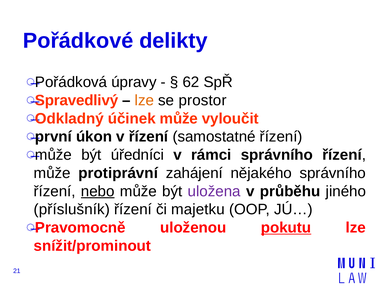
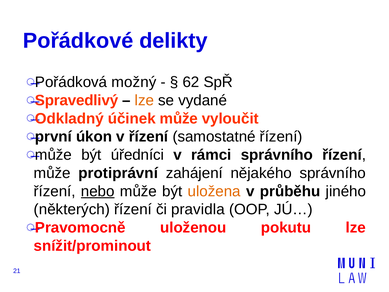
úpravy: úpravy -> možný (134, 82)
prostor: prostor -> vydané (203, 100)
uložena colour: purple -> orange (214, 191)
příslušník: příslušník -> některých (72, 209)
majetku: majetku -> pravidla (198, 209)
pokutu underline: present -> none (286, 227)
